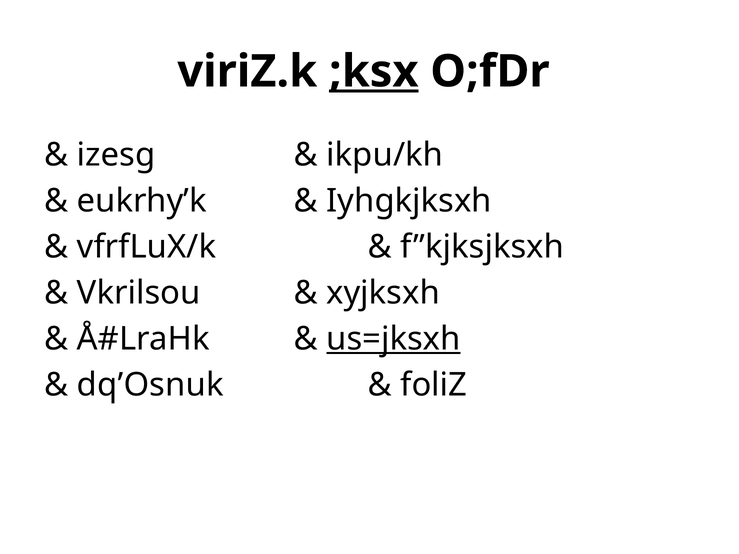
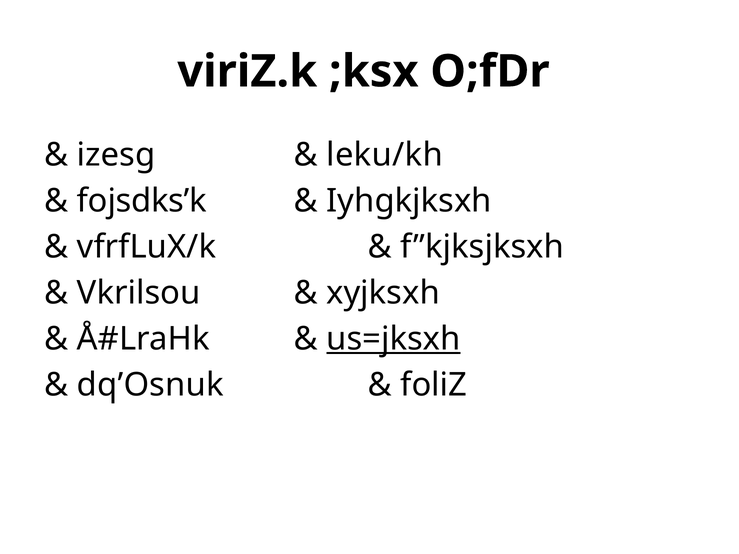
;ksx underline: present -> none (374, 72)
ikpu/kh: ikpu/kh -> leku/kh (385, 155)
eukrhy’k: eukrhy’k -> fojsdks’k (142, 201)
